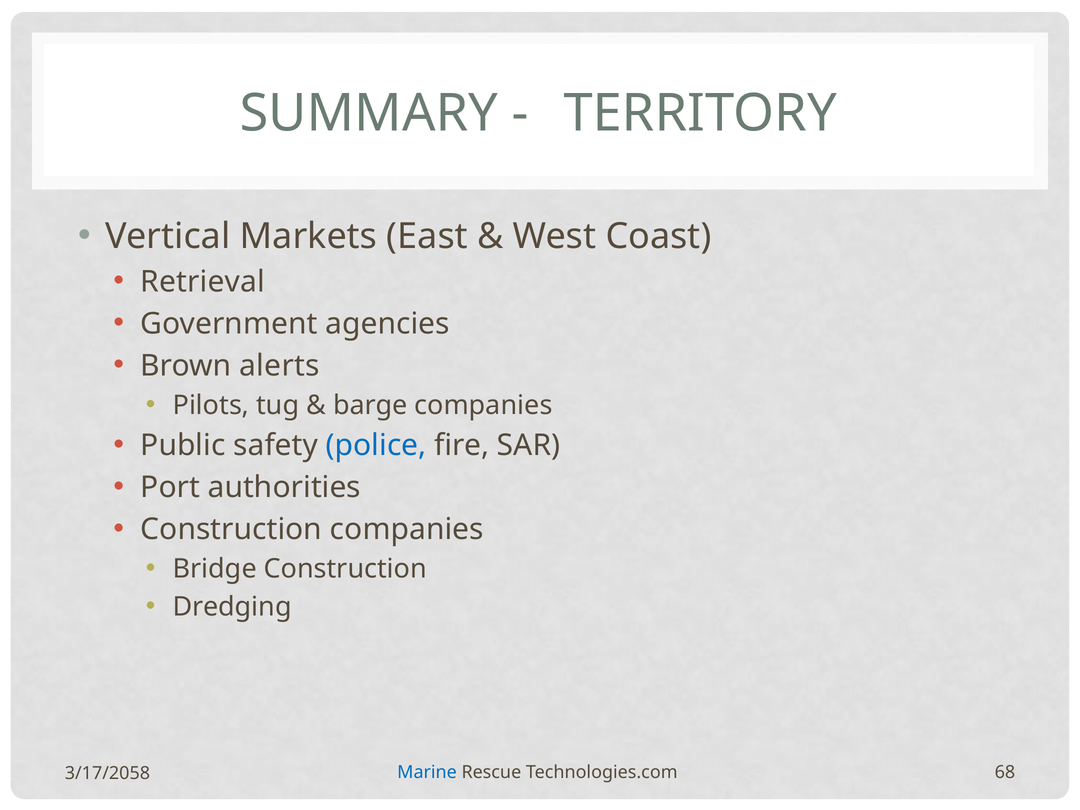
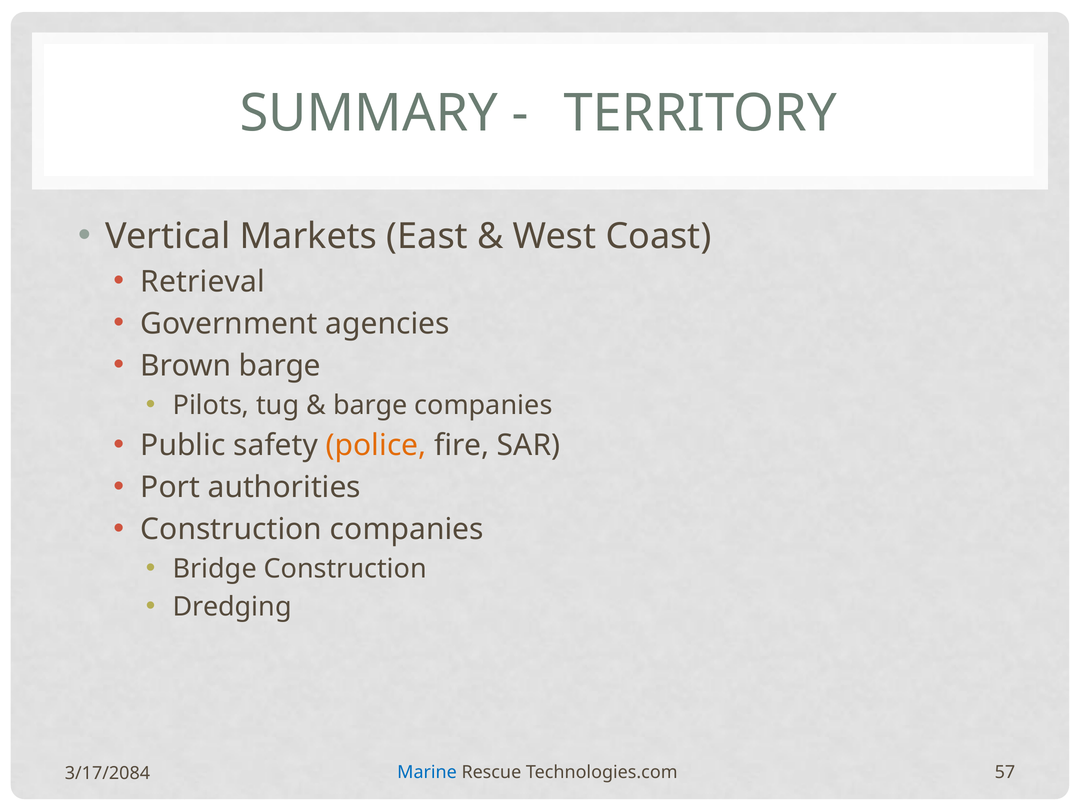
Brown alerts: alerts -> barge (280, 366)
police colour: blue -> orange (376, 446)
68: 68 -> 57 (1005, 772)
3/17/2058: 3/17/2058 -> 3/17/2084 (107, 774)
